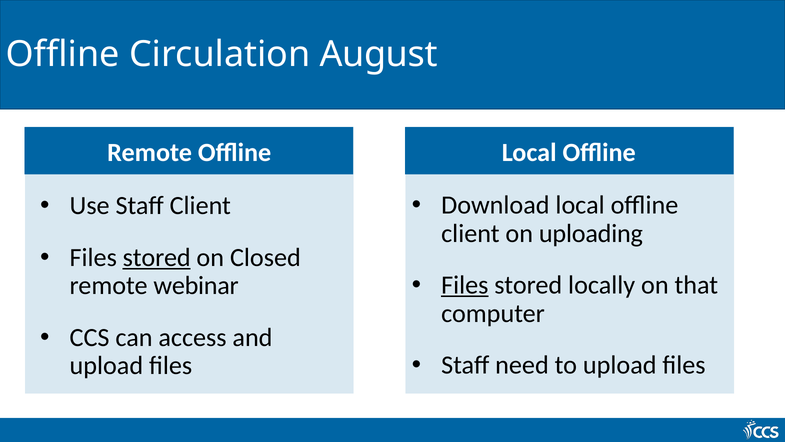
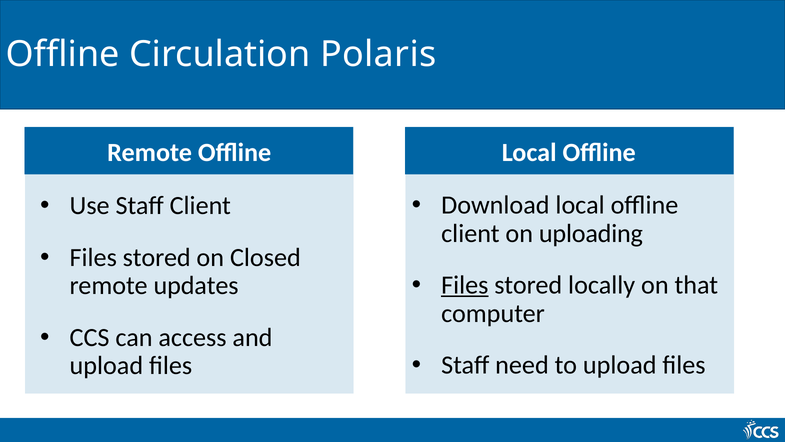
August: August -> Polaris (378, 54)
stored underline: present -> none (157, 257)
webinar: webinar -> updates (196, 285)
